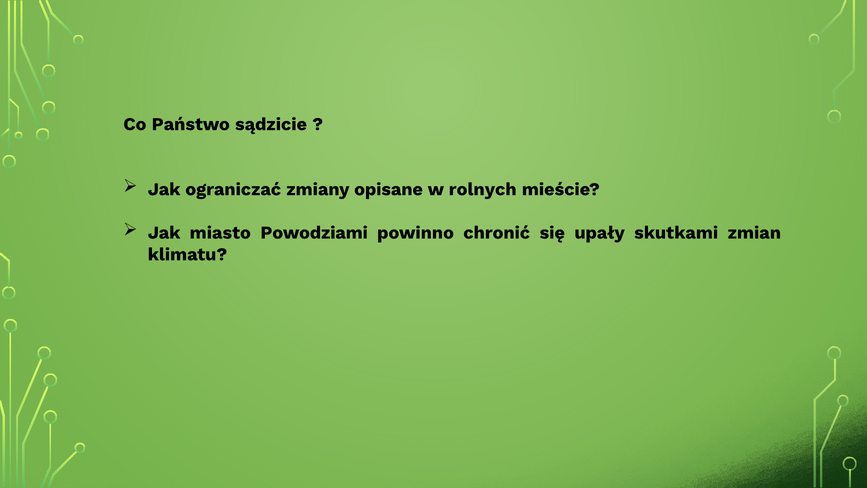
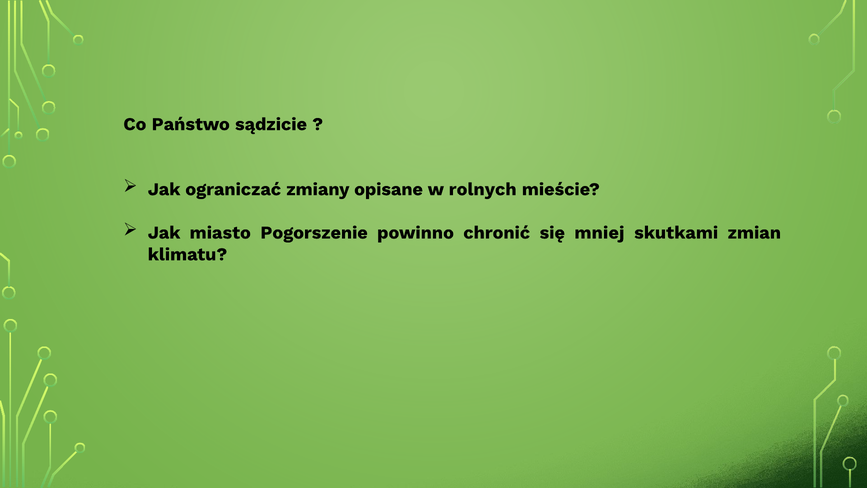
Powodziami: Powodziami -> Pogorszenie (314, 233)
upały: upały -> mniej (599, 233)
